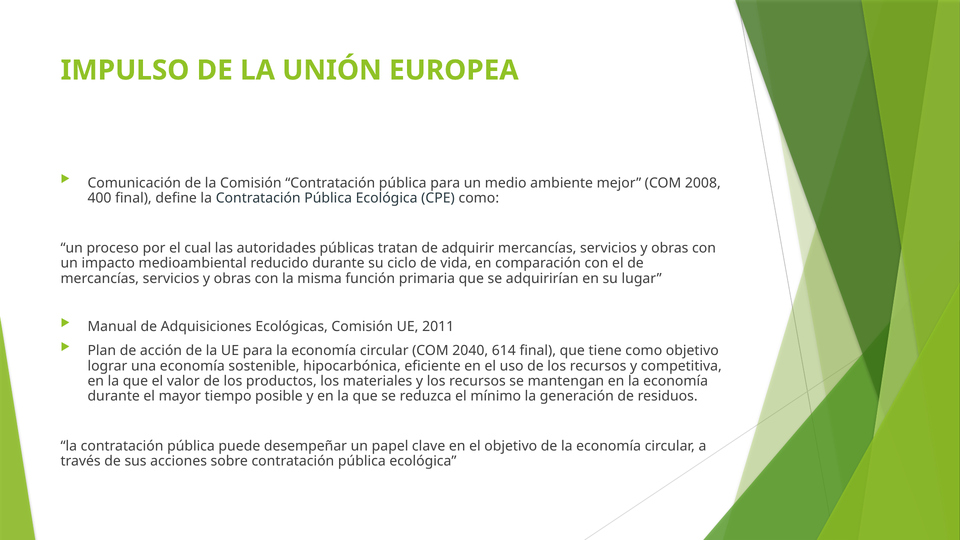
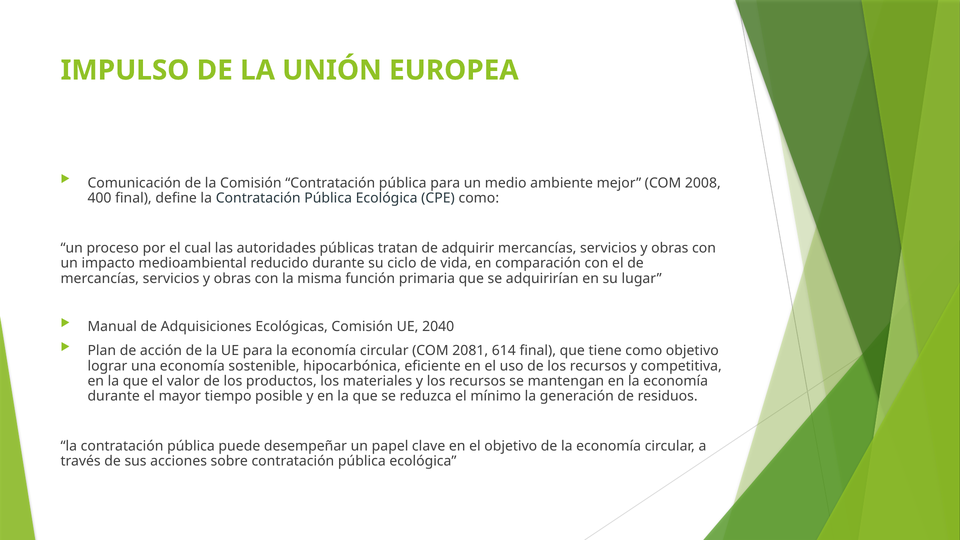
2011: 2011 -> 2040 (438, 327)
2040: 2040 -> 2081 (470, 351)
